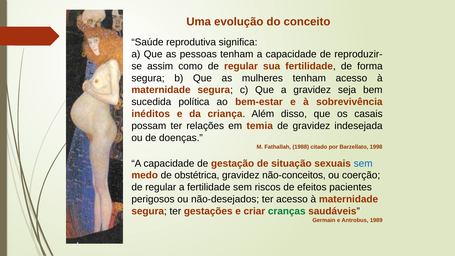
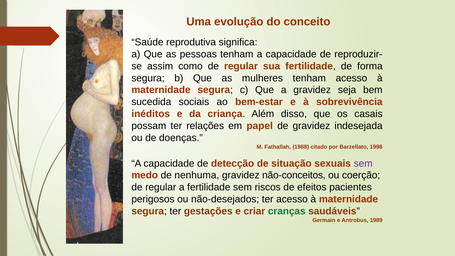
política: política -> sociais (194, 102)
temia: temia -> papel (260, 126)
gestação: gestação -> detecção (233, 163)
sem colour: blue -> purple (363, 163)
obstétrica: obstétrica -> nenhuma (197, 175)
